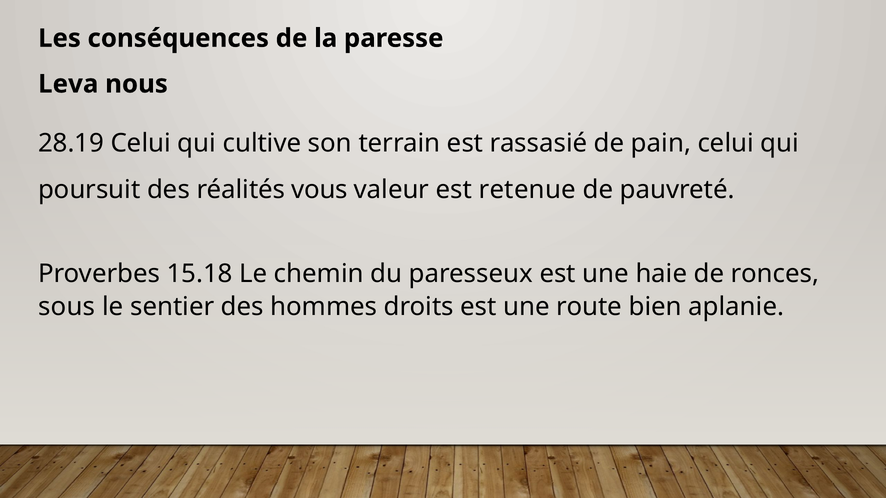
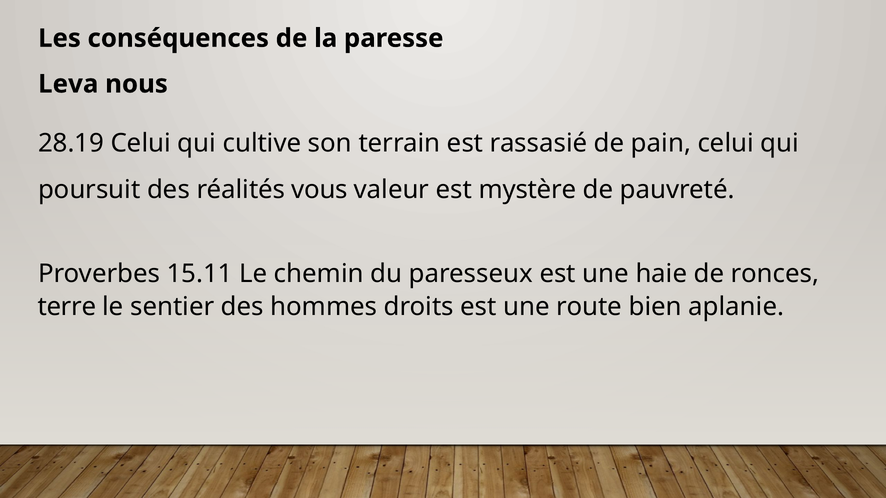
retenue: retenue -> mystère (528, 190)
15.18: 15.18 -> 15.11 (200, 274)
sous: sous -> terre (67, 307)
